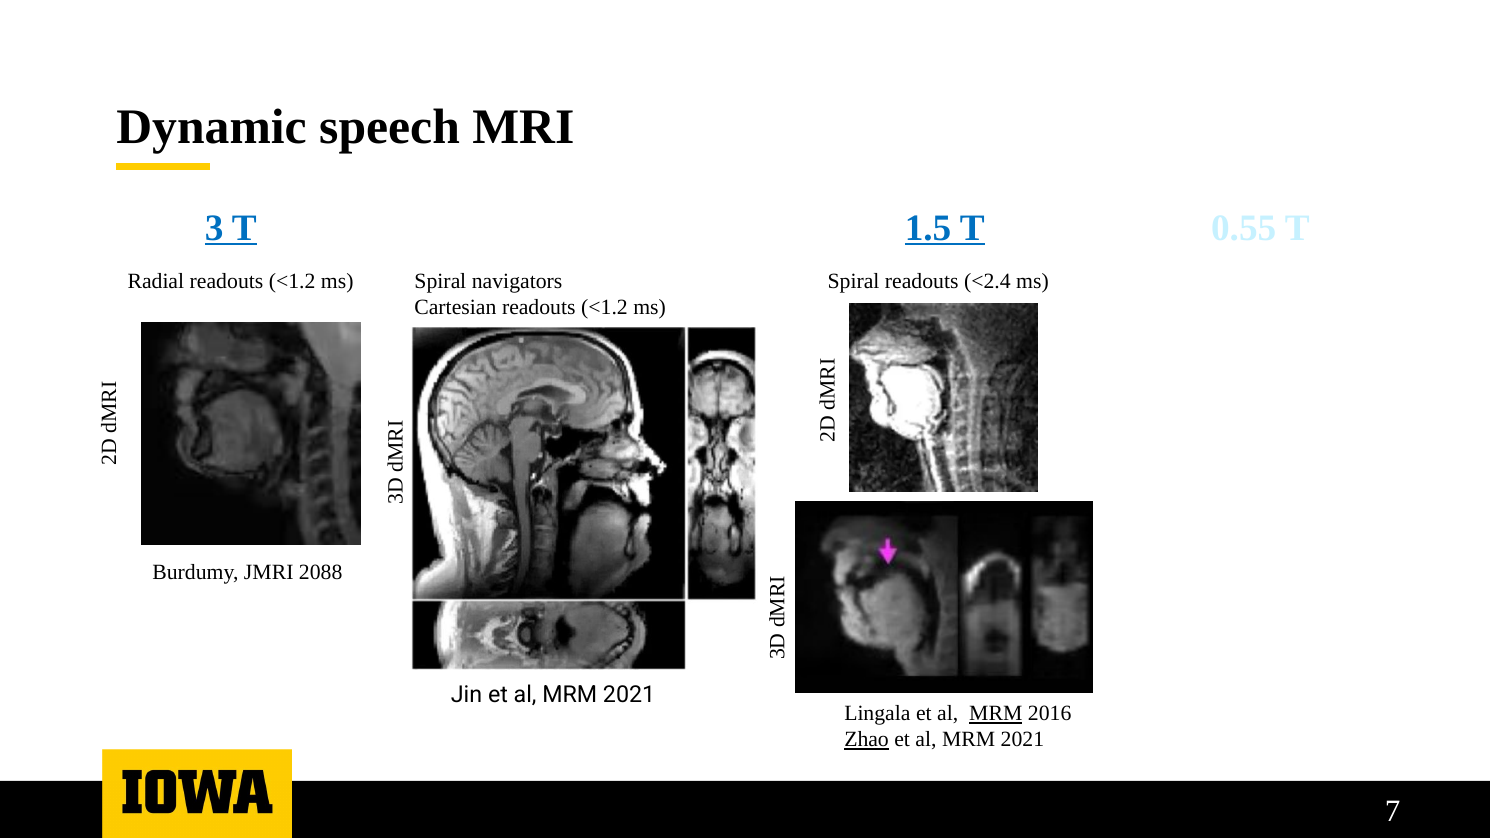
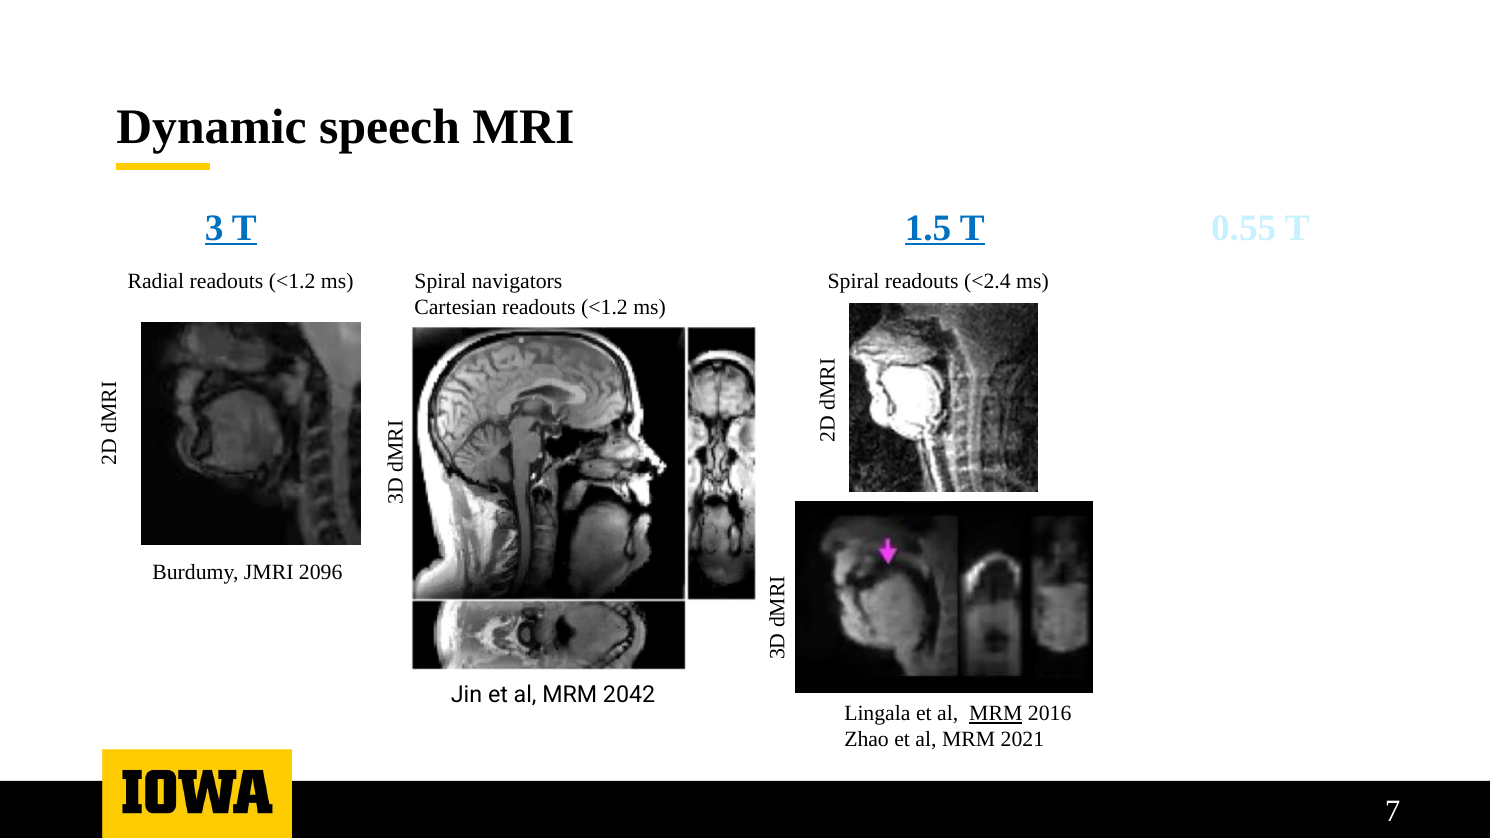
2088: 2088 -> 2096 (321, 572)
2021: 2021 -> 2042 (629, 695)
Zhao underline: present -> none (867, 740)
